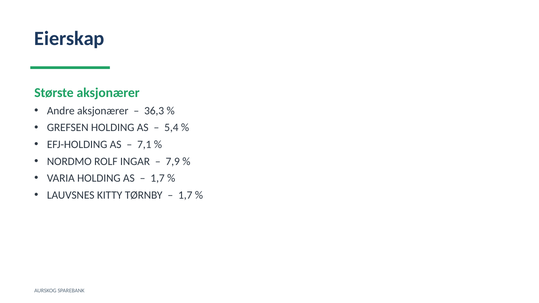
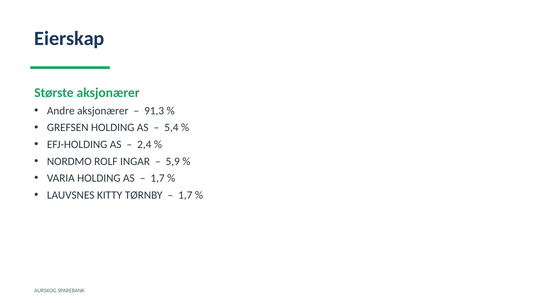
36,3: 36,3 -> 91,3 (154, 111)
7,1: 7,1 -> 2,4 (144, 145)
7,9: 7,9 -> 5,9 (173, 161)
